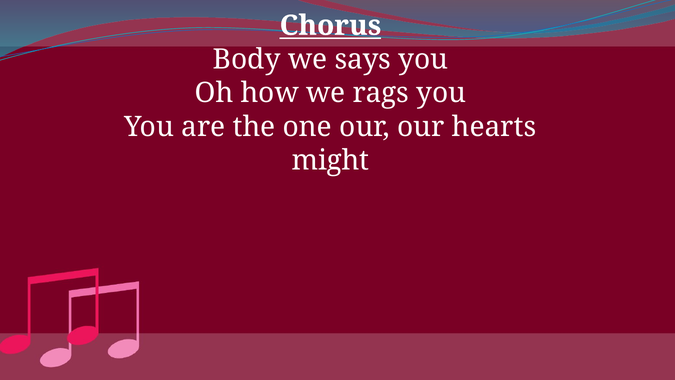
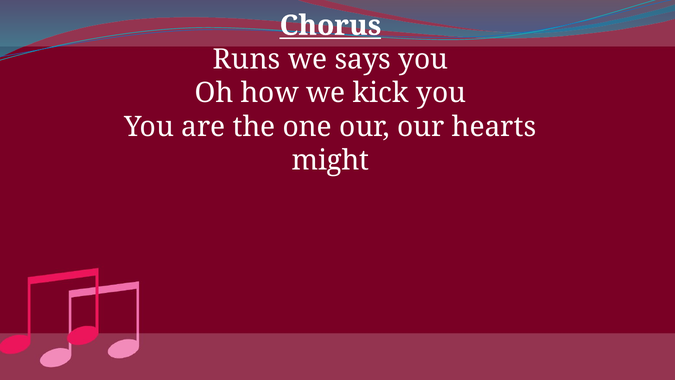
Body: Body -> Runs (247, 59)
rags: rags -> kick (381, 93)
